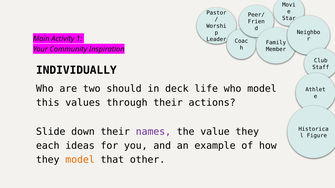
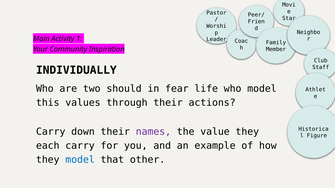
deck: deck -> fear (177, 89)
Slide: Slide -> Carry (51, 132)
each ideas: ideas -> carry (80, 146)
model colour: orange -> blue (80, 160)
